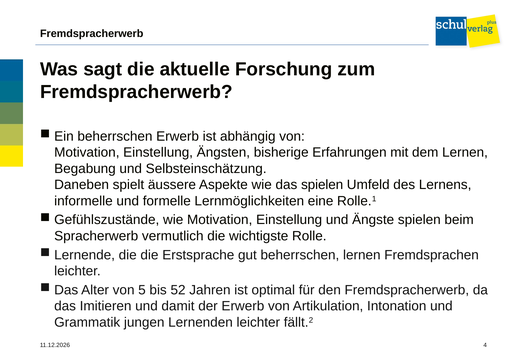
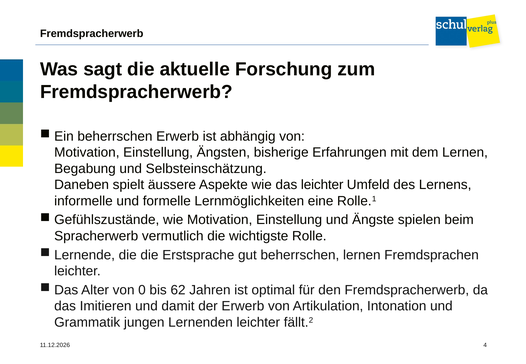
das spielen: spielen -> leichter (322, 185)
5: 5 -> 0 (142, 290)
52: 52 -> 62 (178, 290)
